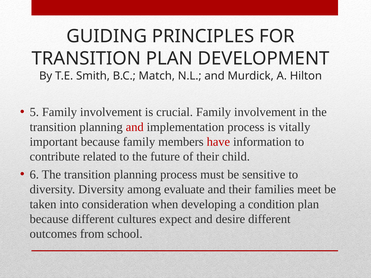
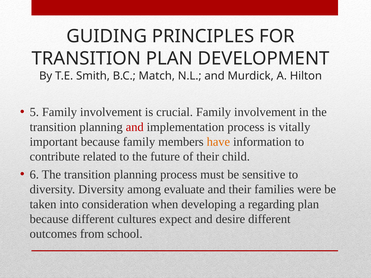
have colour: red -> orange (218, 142)
meet: meet -> were (309, 190)
condition: condition -> regarding (271, 204)
